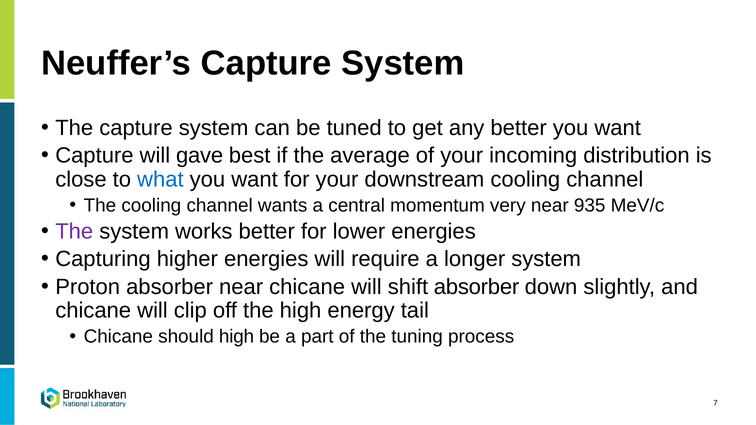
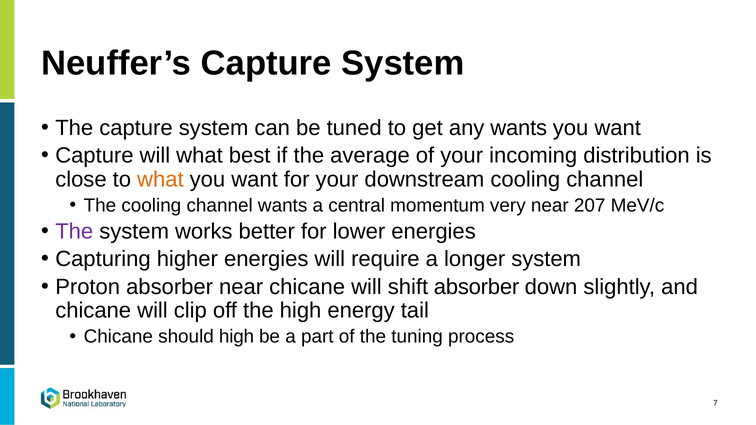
any better: better -> wants (519, 128)
will gave: gave -> what (200, 156)
what colour: blue -> orange (160, 179)
935: 935 -> 207 (590, 205)
